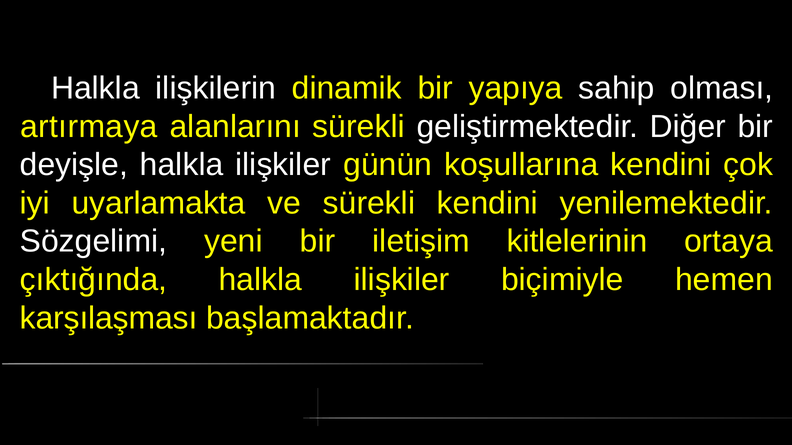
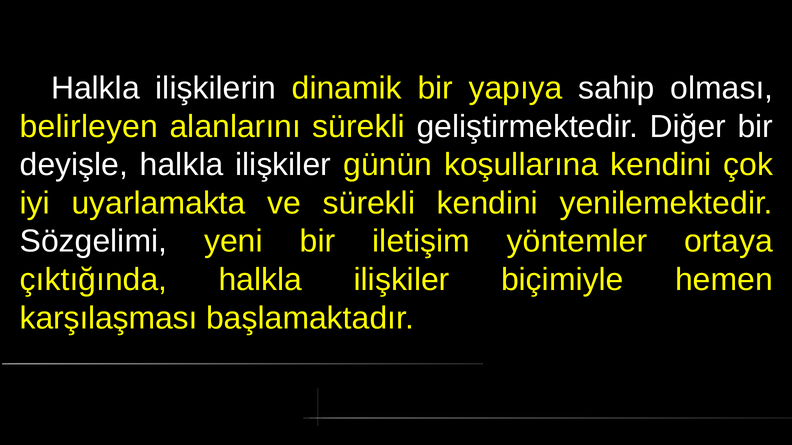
artırmaya: artırmaya -> belirleyen (89, 127)
kitlelerinin: kitlelerinin -> yöntemler (577, 242)
